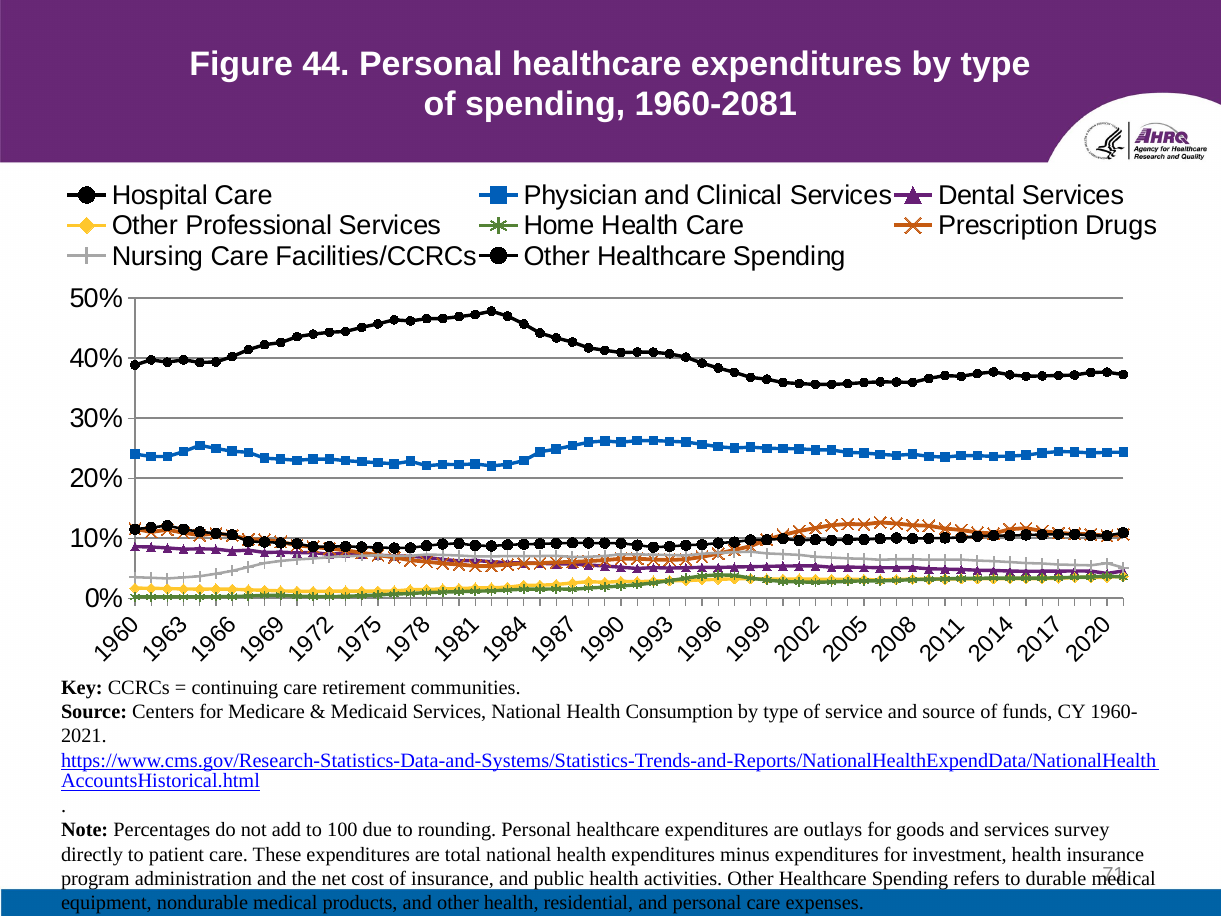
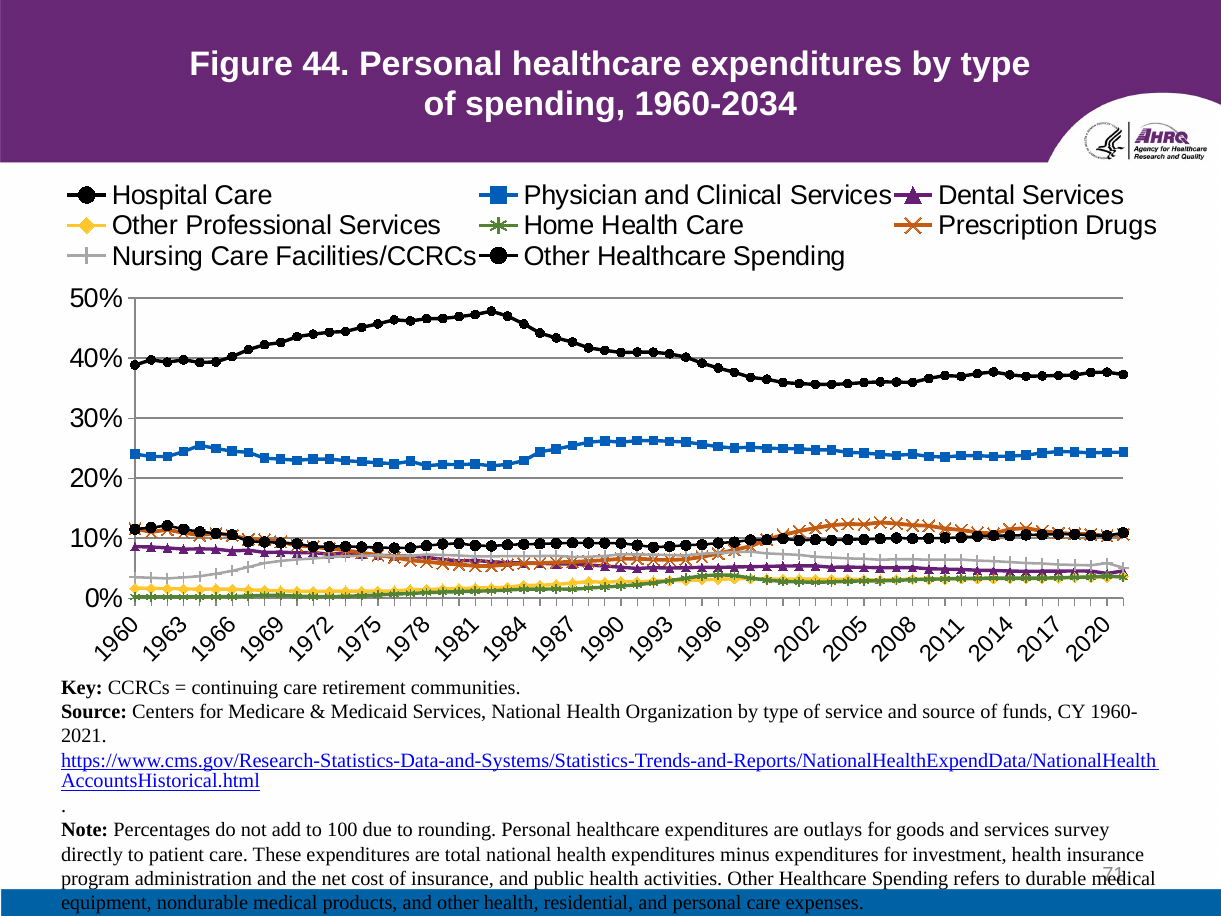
1960-2081: 1960-2081 -> 1960-2034 (716, 105)
Consumption: Consumption -> Organization (679, 712)
